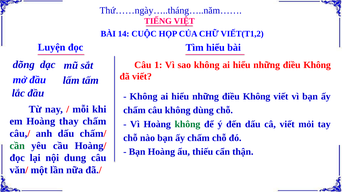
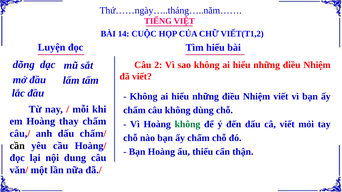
1: 1 -> 2 (158, 65)
Không: Không -> Nhiệm (317, 65)
Không: Không -> Nhiệm (257, 97)
cần colour: green -> black (17, 146)
